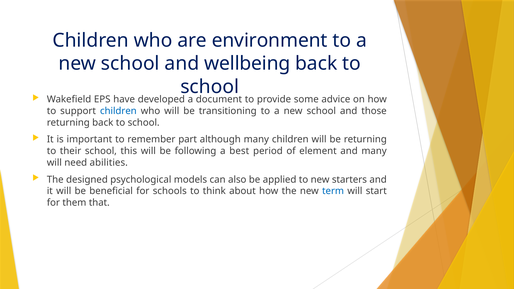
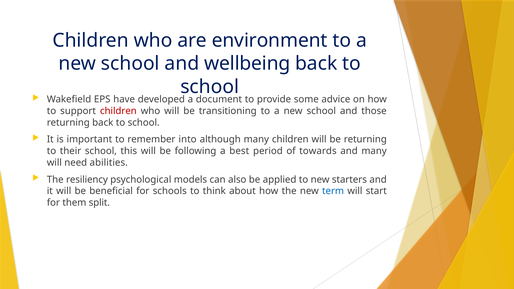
children colour: blue -> red (118, 111)
part: part -> into (188, 140)
element: element -> towards (318, 151)
designed: designed -> resiliency (87, 180)
that: that -> split (99, 203)
